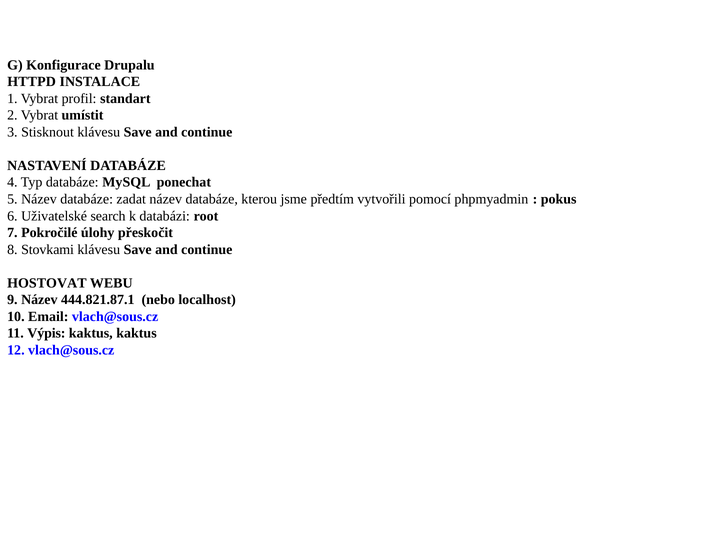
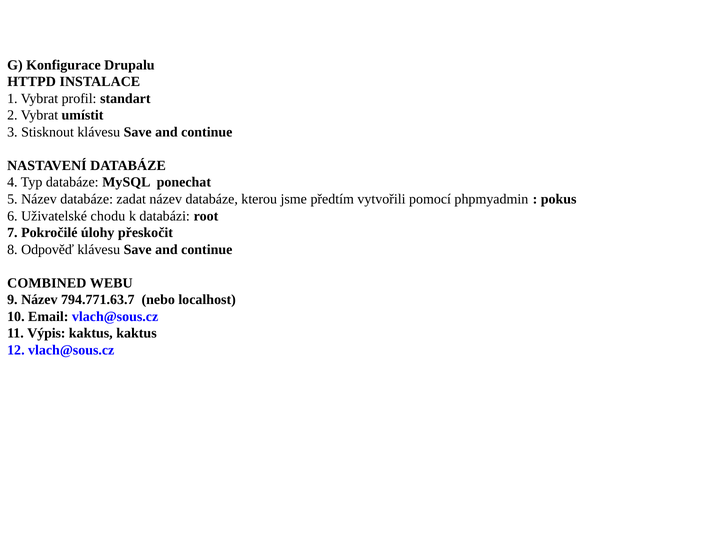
search: search -> chodu (108, 216)
Stovkami: Stovkami -> Odpověď (48, 249)
HOSTOVAT: HOSTOVAT -> COMBINED (47, 283)
444.821.87.1: 444.821.87.1 -> 794.771.63.7 (98, 300)
